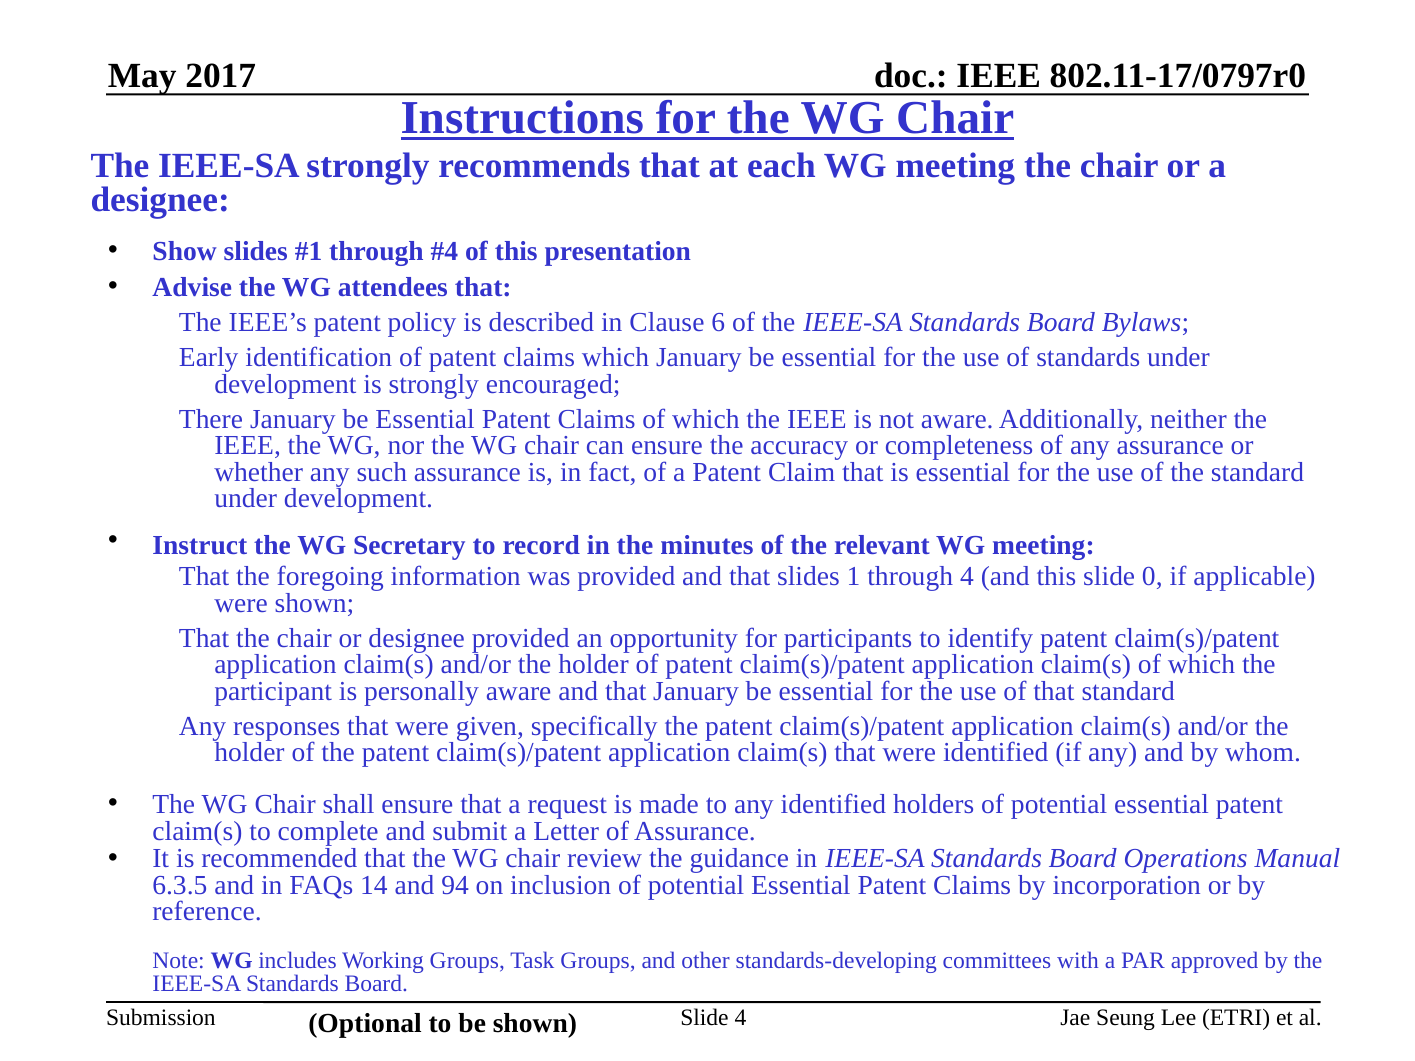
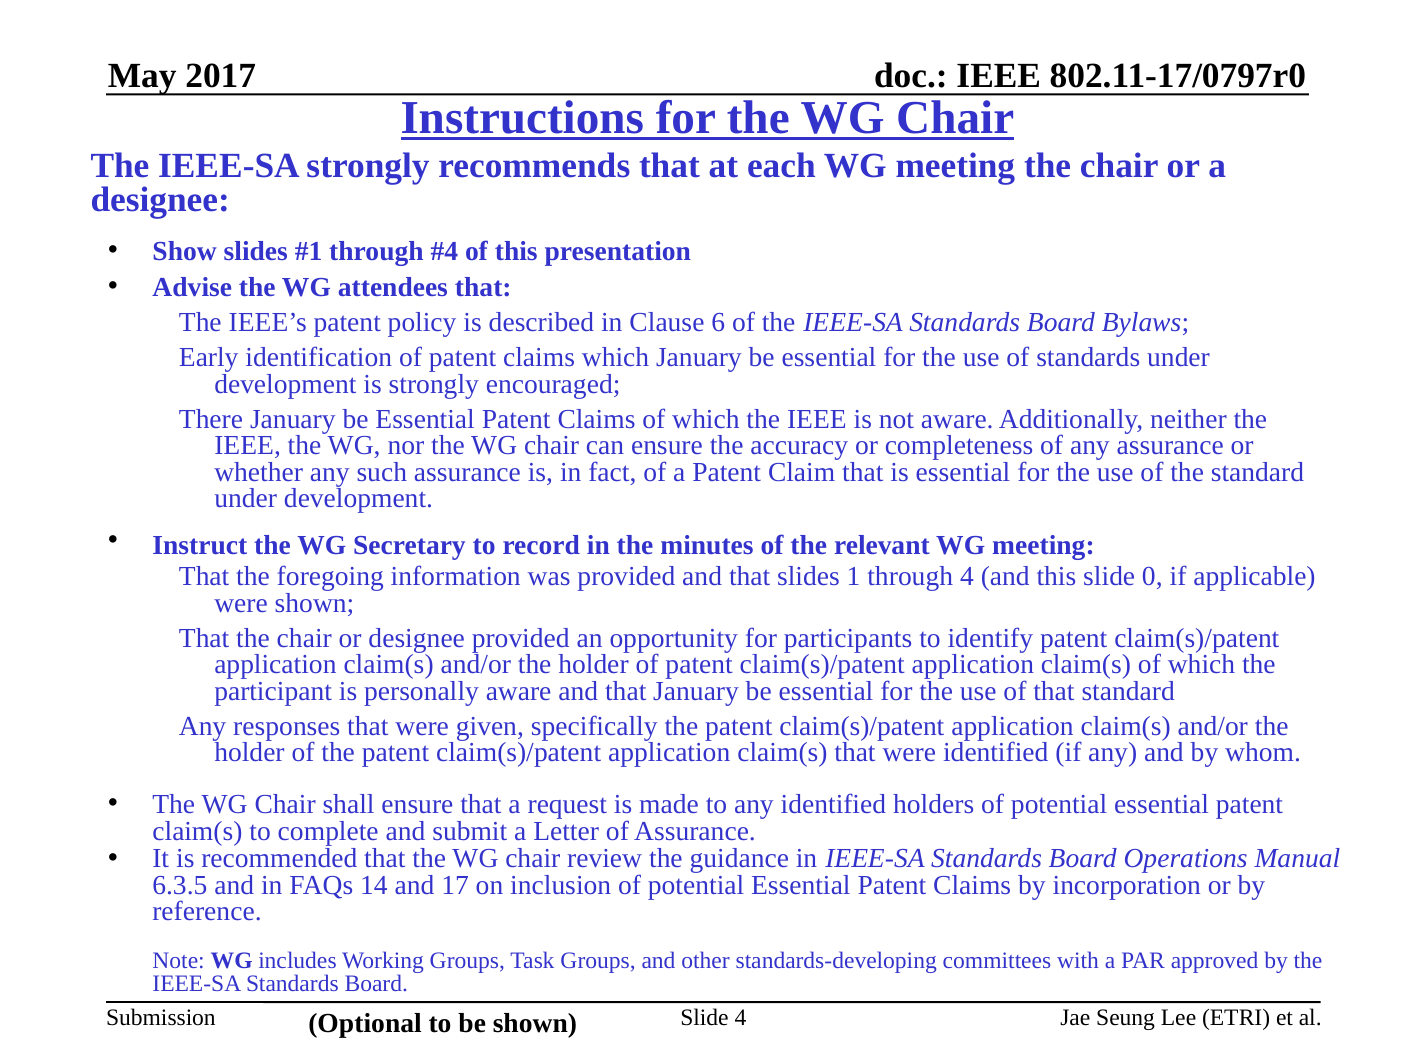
94: 94 -> 17 (455, 885)
